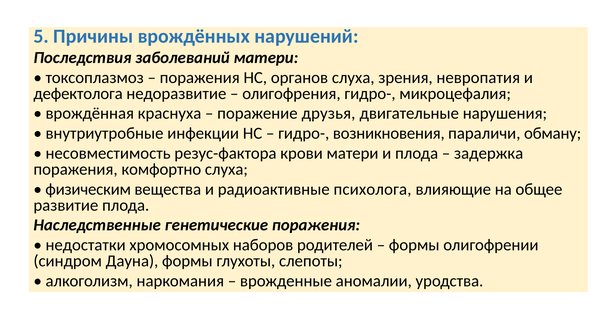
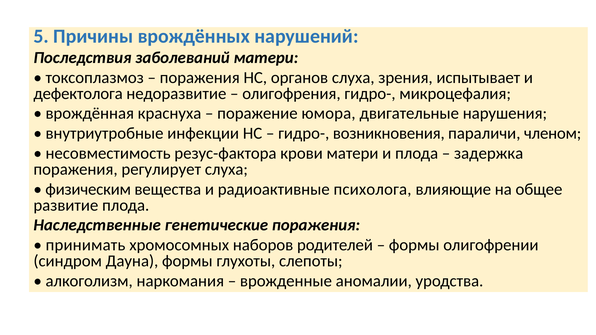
невропатия: невропатия -> испытывает (478, 78)
друзья: друзья -> юмора (329, 114)
обману: обману -> членом (553, 133)
комфортно: комфортно -> регулирует (161, 169)
недостатки: недостатки -> принимать (85, 245)
